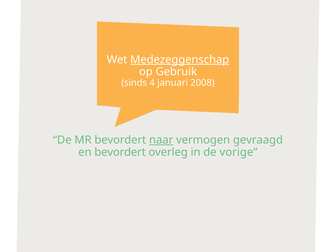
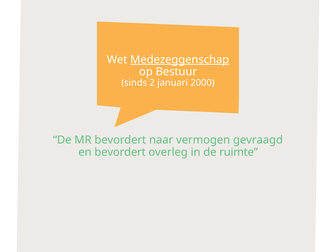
Gebruik: Gebruik -> Bestuur (176, 72)
4: 4 -> 2 (152, 83)
2008: 2008 -> 2000 (202, 83)
naar underline: present -> none (161, 140)
vorige: vorige -> ruimte (239, 152)
